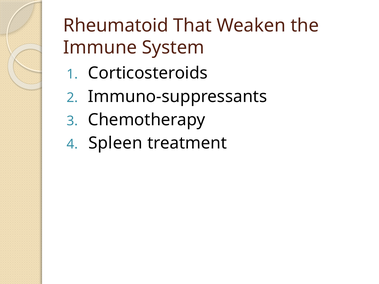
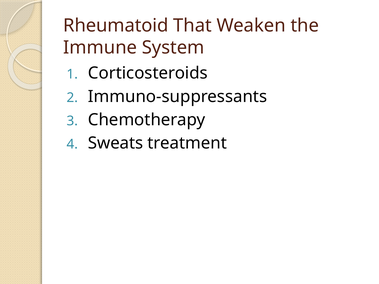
Spleen: Spleen -> Sweats (116, 143)
